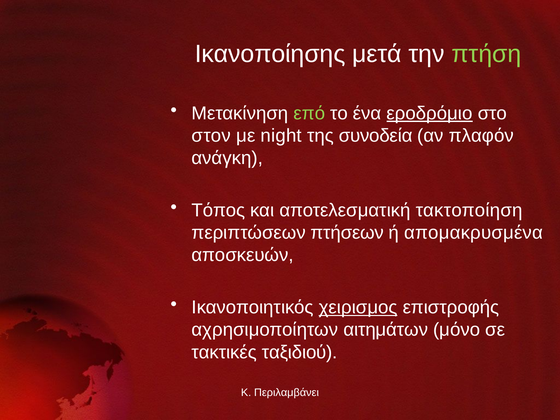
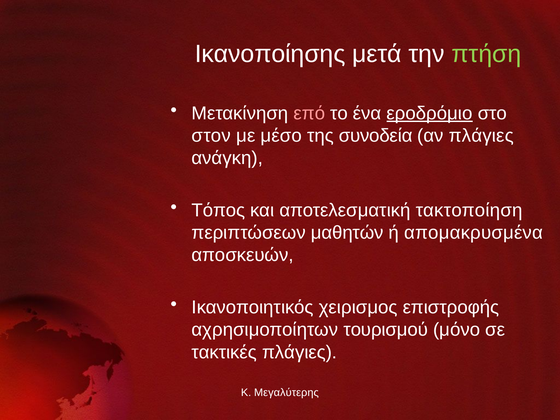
επό colour: light green -> pink (309, 113)
night: night -> μέσο (281, 136)
αν πλαφόν: πλαφόν -> πλάγιες (481, 136)
πτήσεων: πτήσεων -> μαθητών (347, 233)
χειρισμος underline: present -> none (358, 307)
αιτημάτων: αιτημάτων -> τουρισμού (386, 330)
τακτικές ταξιδιού: ταξιδιού -> πλάγιες (300, 352)
Περιλαμβάνει: Περιλαμβάνει -> Μεγαλύτερης (286, 393)
